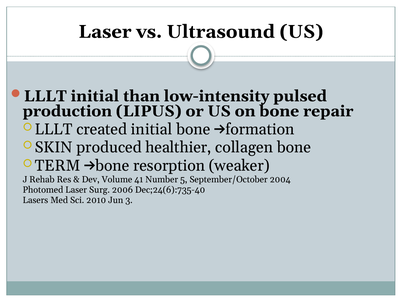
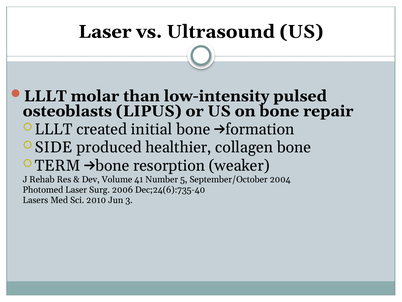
LLLT initial: initial -> molar (95, 96)
production: production -> osteoblasts (67, 111)
SKIN: SKIN -> SIDE (54, 147)
